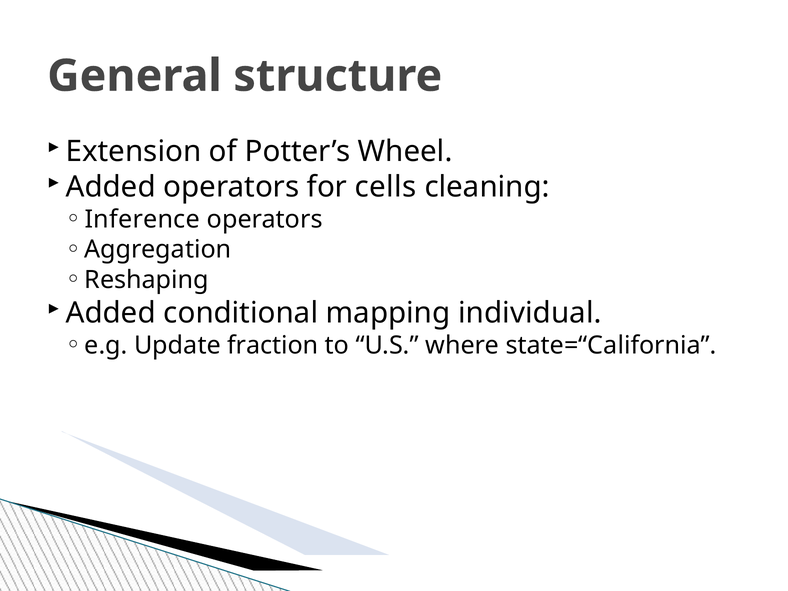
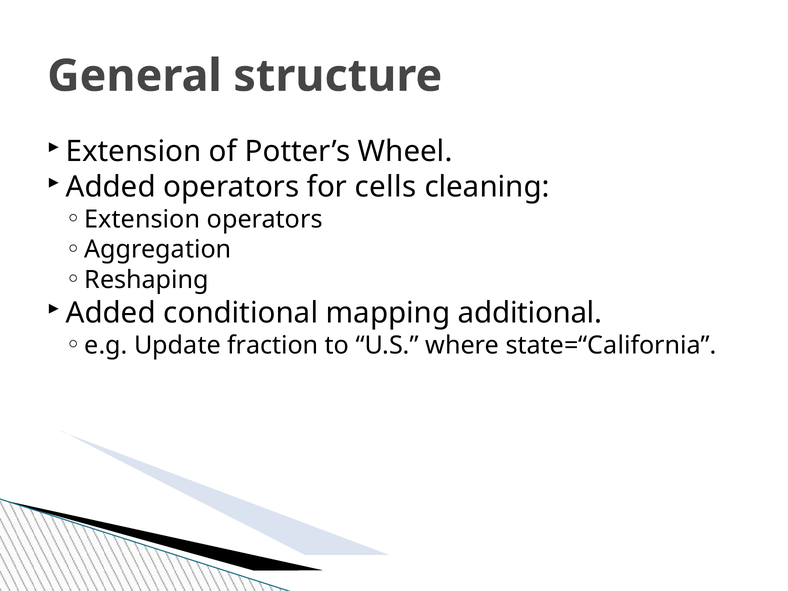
Inference: Inference -> Extension (142, 219)
individual: individual -> additional (530, 313)
